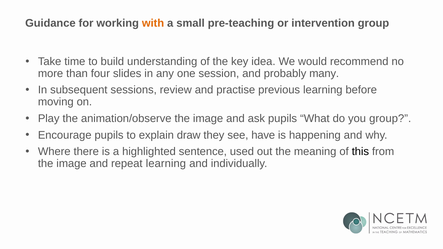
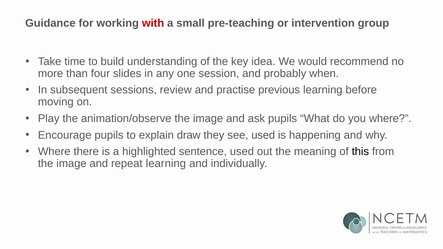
with colour: orange -> red (153, 23)
many: many -> when (324, 73)
you group: group -> where (390, 119)
see have: have -> used (263, 135)
